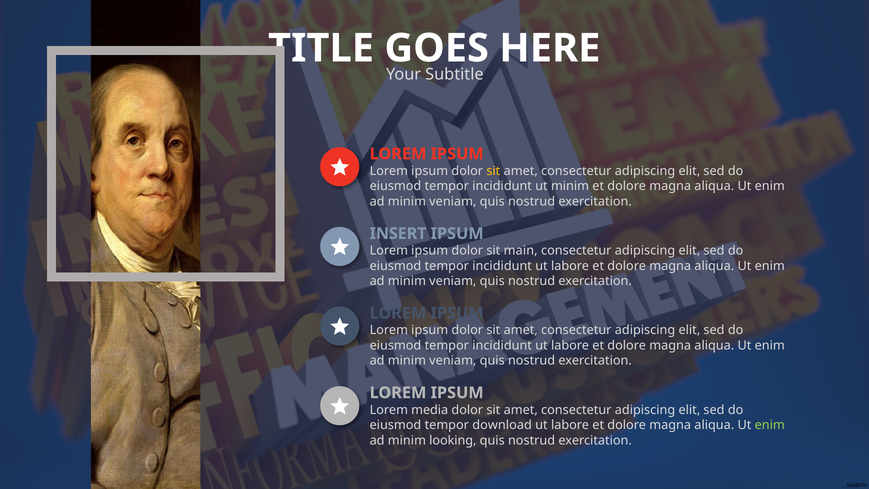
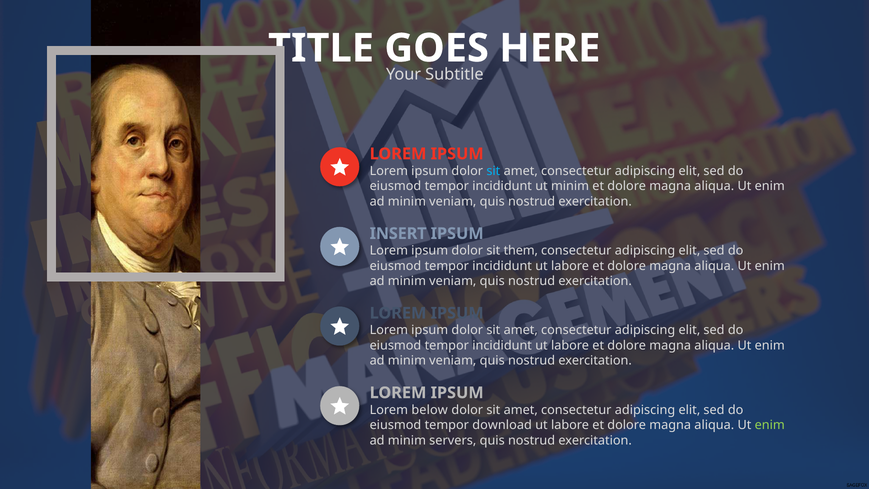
sit colour: yellow -> light blue (493, 171)
main: main -> them (521, 251)
media: media -> below (430, 410)
looking: looking -> servers (453, 440)
